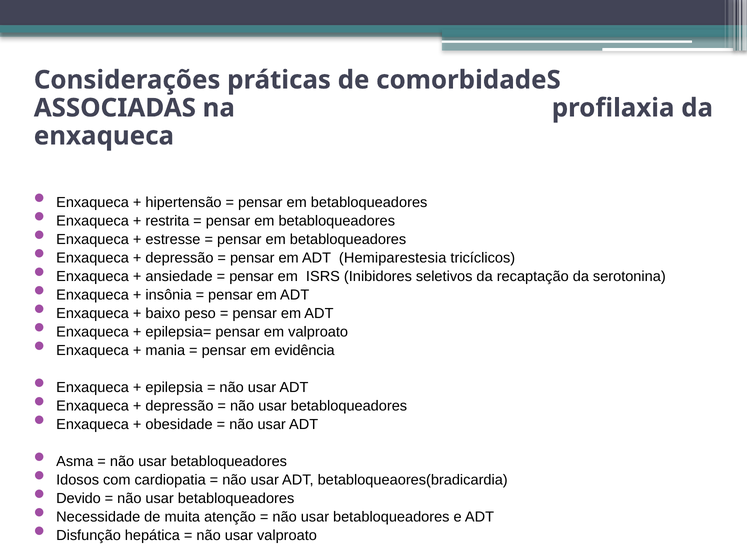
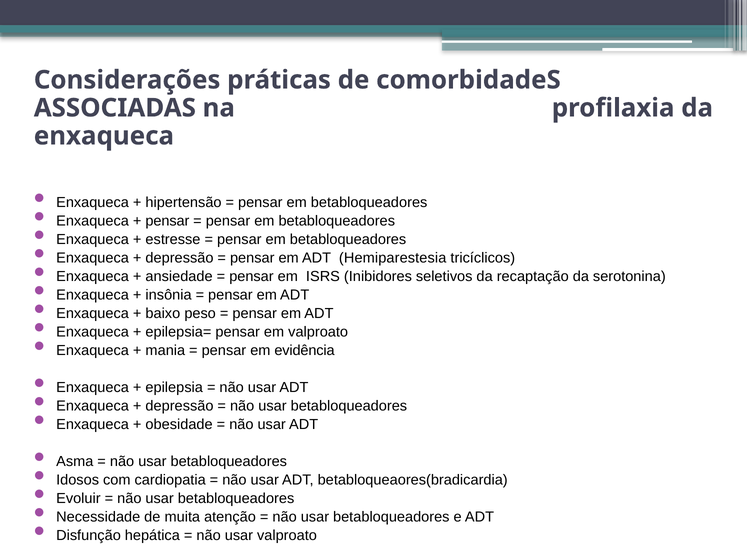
restrita: restrita -> pensar (167, 221)
Devido: Devido -> Evoluir (78, 499)
